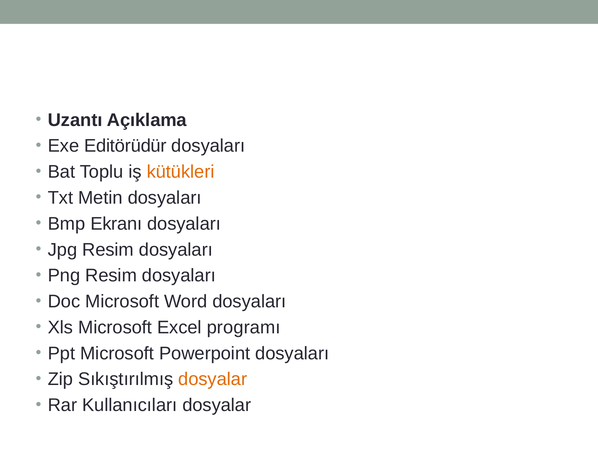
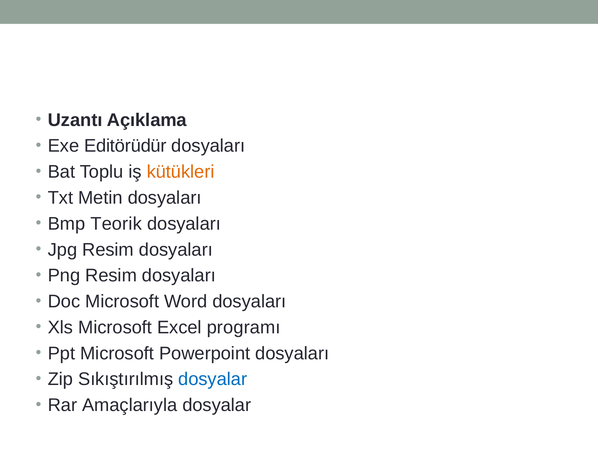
Ekranı: Ekranı -> Teorik (116, 223)
dosyalar colour: orange -> blue (213, 379)
Kullanıcıları: Kullanıcıları -> Amaçlarıyla (130, 405)
